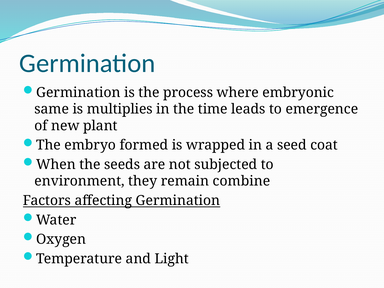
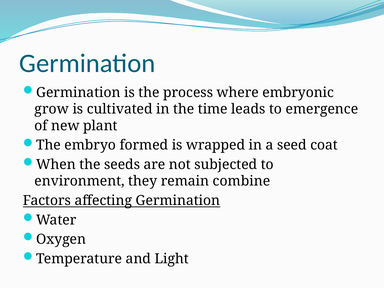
same: same -> grow (52, 109)
multiplies: multiplies -> cultivated (120, 109)
